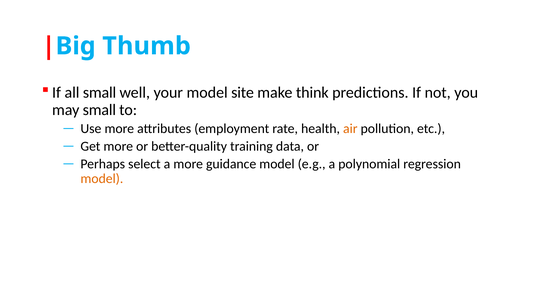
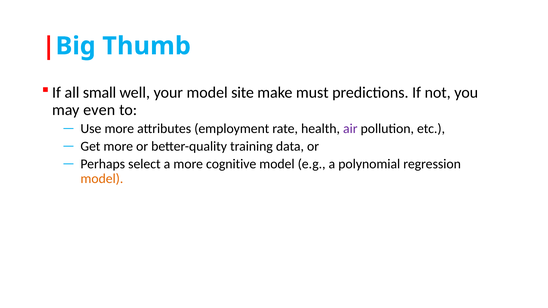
think: think -> must (312, 93)
may small: small -> even (99, 110)
air colour: orange -> purple (350, 129)
guidance: guidance -> cognitive (231, 164)
